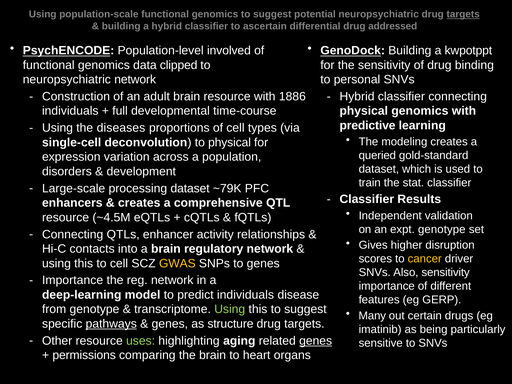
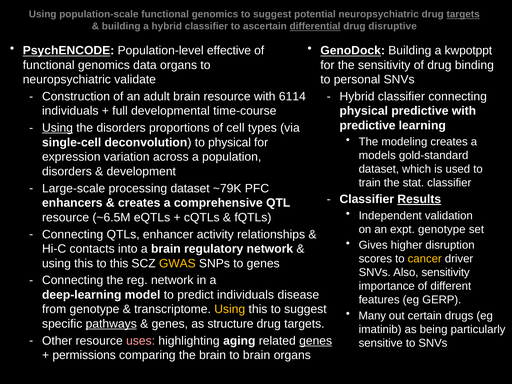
differential underline: none -> present (315, 26)
addressed: addressed -> disruptive (393, 26)
involved: involved -> effective (229, 51)
data clipped: clipped -> organs (179, 65)
neuropsychiatric network: network -> validate (135, 80)
1886: 1886 -> 6114 (292, 96)
physical genomics: genomics -> predictive (420, 111)
Using underline: none -> present (57, 128)
the diseases: diseases -> disorders (121, 128)
queried: queried -> models (377, 155)
Results underline: none -> present (419, 199)
~4.5M: ~4.5M -> ~6.5M (111, 217)
to cell: cell -> this (119, 263)
Importance: Importance -> Connecting (73, 280)
Using colour: light green -> yellow (230, 309)
uses colour: light green -> pink (141, 341)
to heart: heart -> brain (257, 355)
